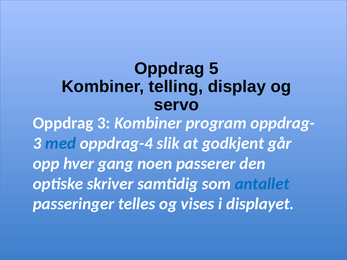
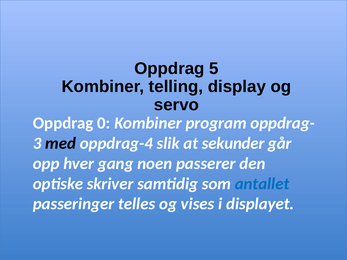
Oppdrag 3: 3 -> 0 (104, 123)
med colour: blue -> black (61, 143)
godkjent: godkjent -> sekunder (233, 143)
